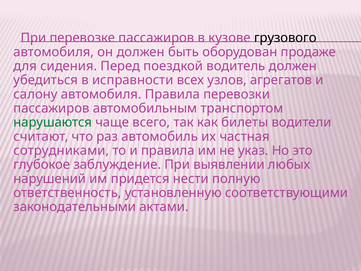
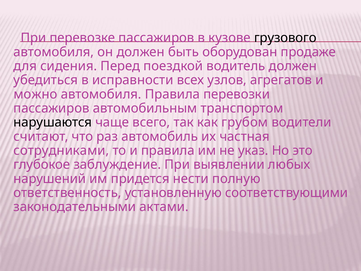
салону: салону -> можно (35, 94)
нарушаются colour: green -> black (53, 122)
билеты: билеты -> грубом (245, 122)
